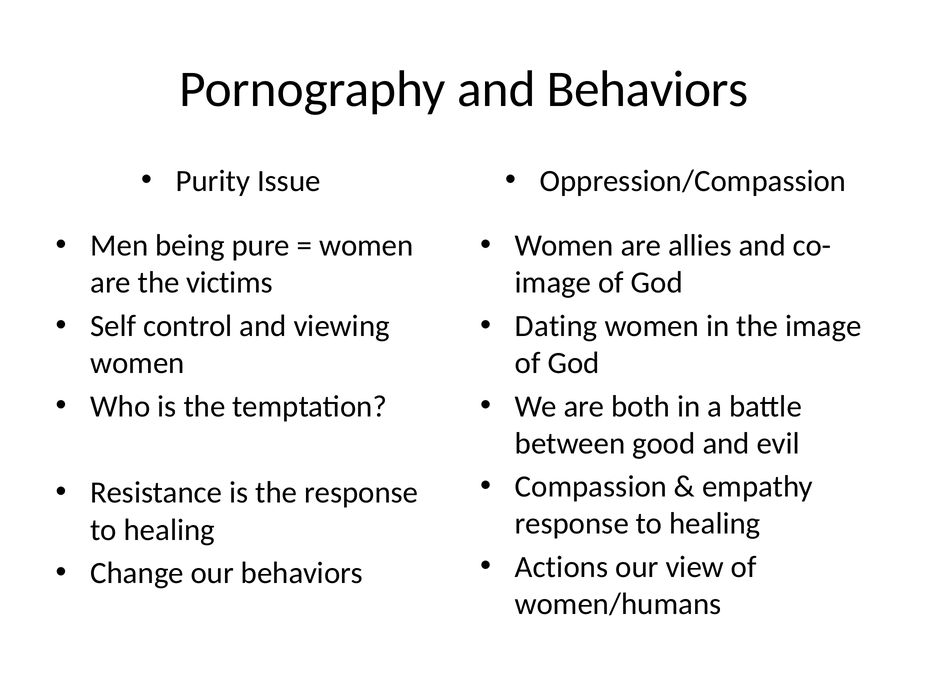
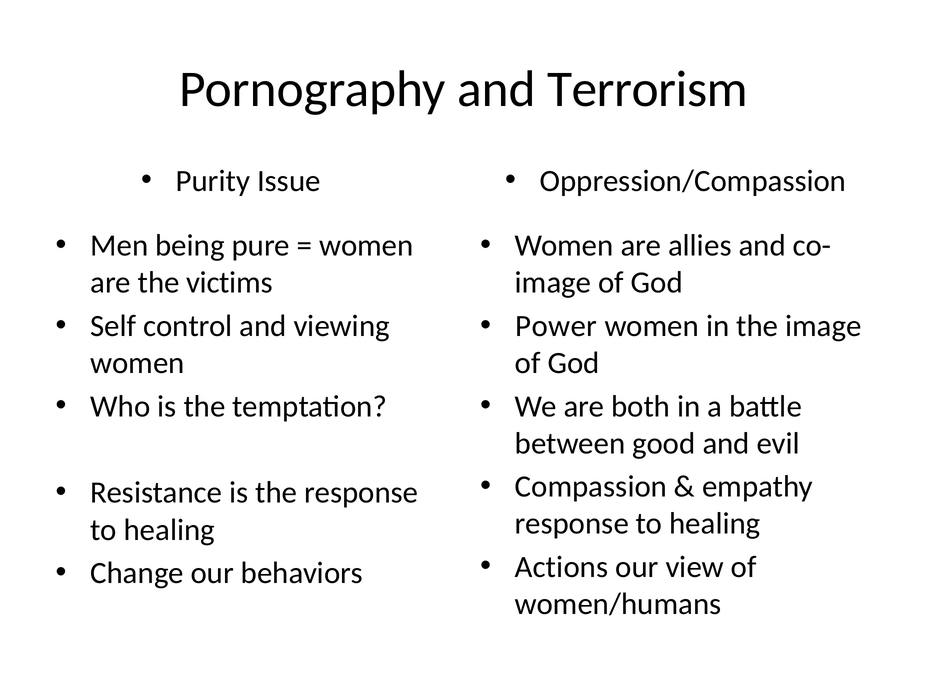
and Behaviors: Behaviors -> Terrorism (648, 89)
Dating: Dating -> Power (556, 326)
